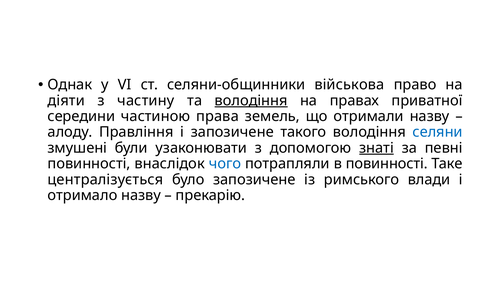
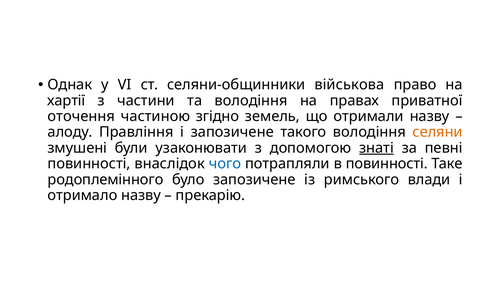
діяти: діяти -> хартії (66, 100)
частину: частину -> частини (146, 100)
володіння underline: present -> none (251, 100)
середини: середини -> оточення (81, 116)
права: права -> згідно (218, 116)
селяни colour: blue -> orange (438, 132)
централізується: централізується -> родоплемінного (106, 179)
